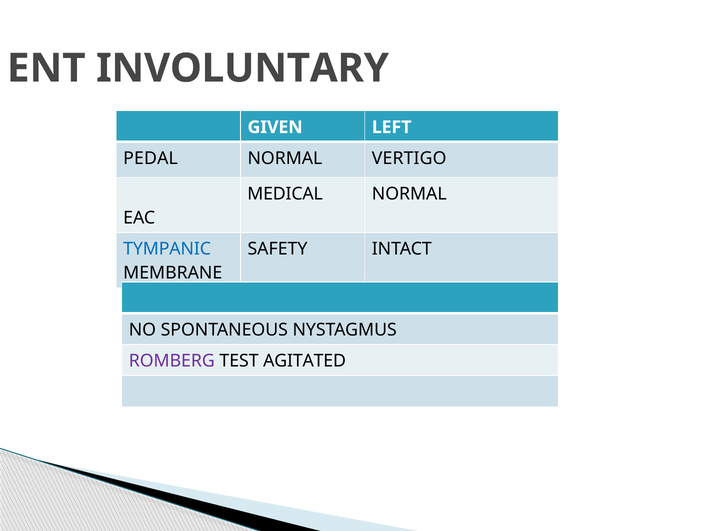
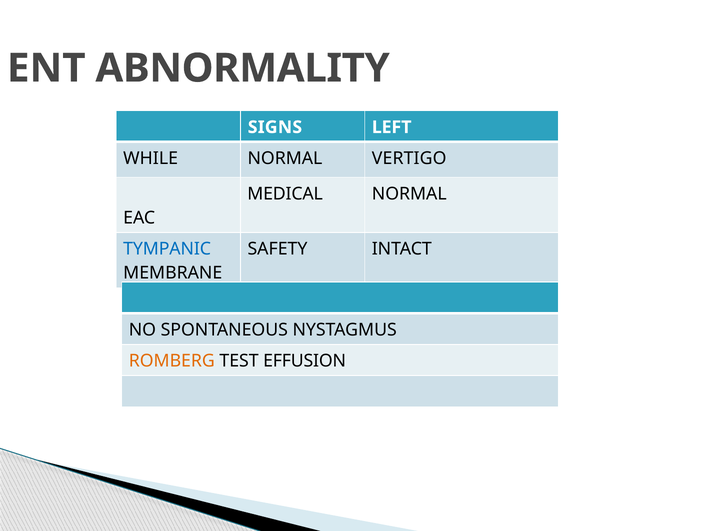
INVOLUNTARY: INVOLUNTARY -> ABNORMALITY (243, 68)
GIVEN: GIVEN -> SIGNS (275, 127)
PEDAL: PEDAL -> WHILE (151, 158)
ROMBERG colour: purple -> orange (172, 361)
AGITATED: AGITATED -> EFFUSION (305, 361)
